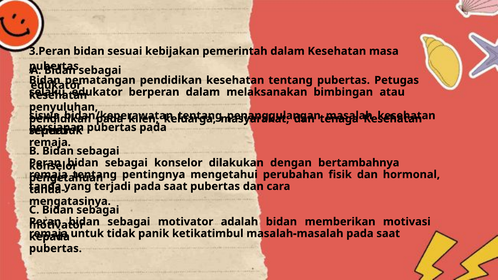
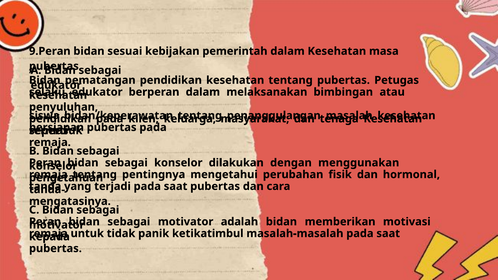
3.Peran: 3.Peran -> 9.Peran (50, 51)
bertambahnya: bertambahnya -> menggunakan (359, 163)
